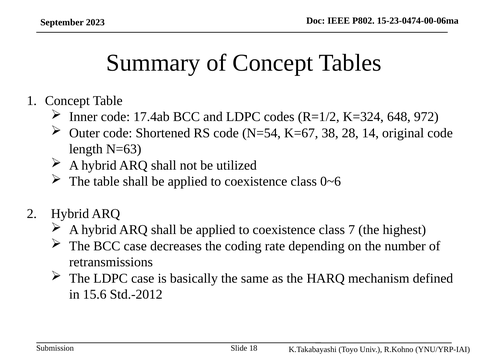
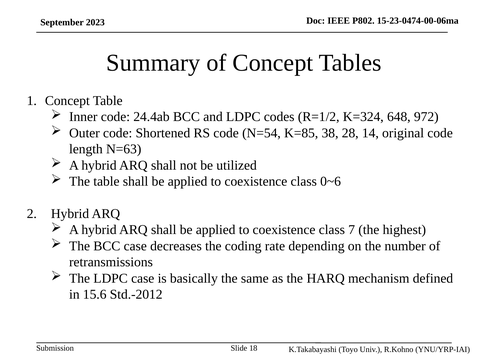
17.4ab: 17.4ab -> 24.4ab (151, 117)
K=67: K=67 -> K=85 (301, 133)
